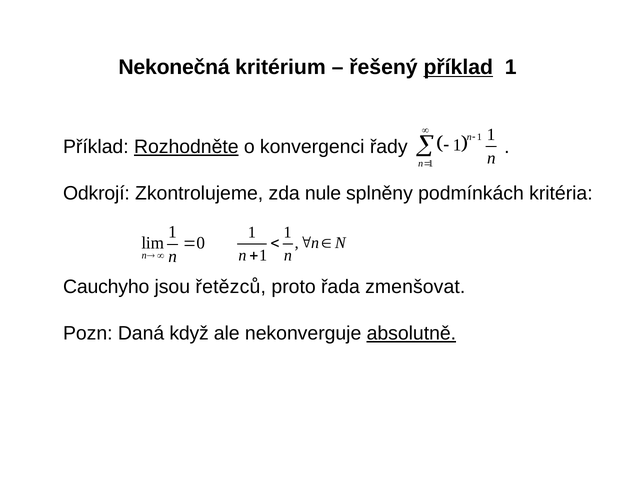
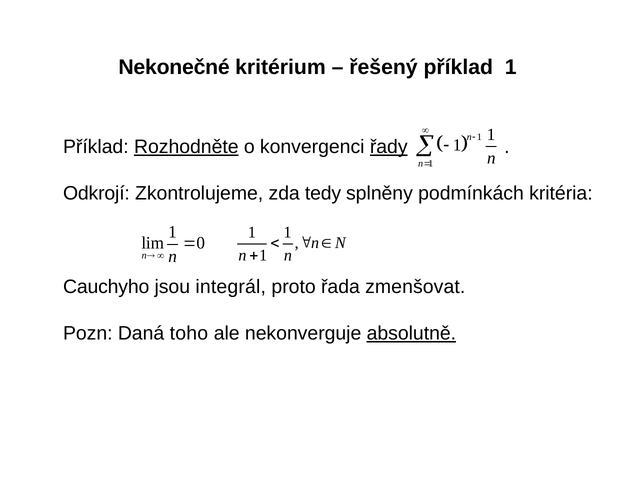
Nekonečná: Nekonečná -> Nekonečné (174, 67)
příklad underline: present -> none (458, 67)
řady underline: none -> present (389, 147)
nule: nule -> tedy (323, 194)
řetězců: řetězců -> integrál (231, 287)
když: když -> toho (189, 333)
